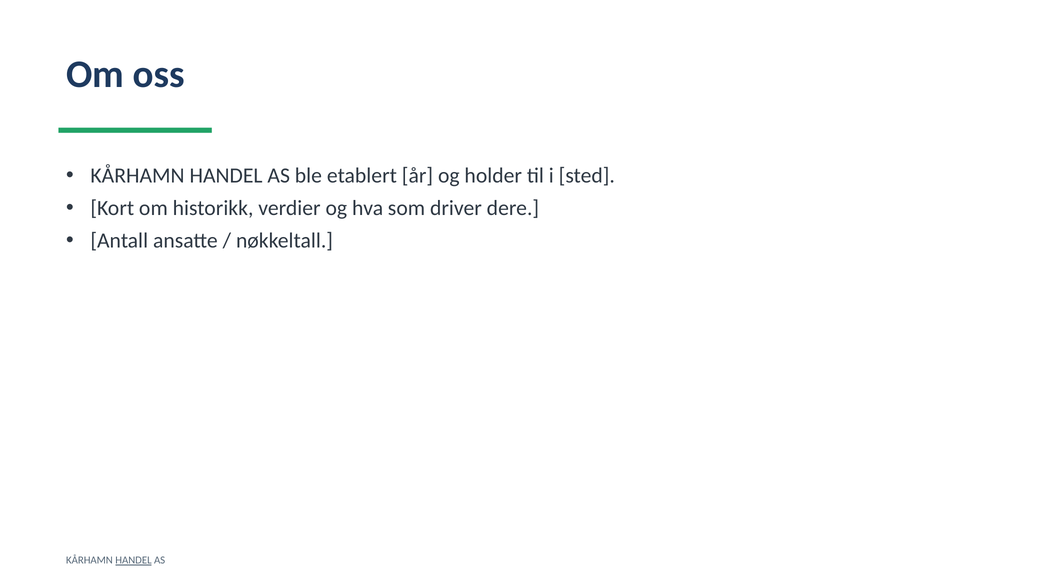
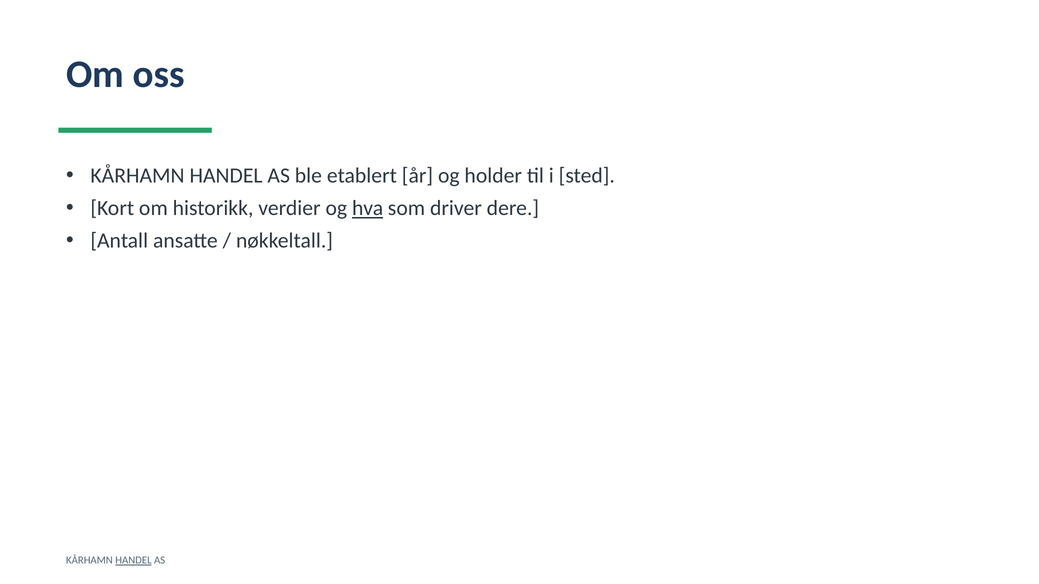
hva underline: none -> present (368, 208)
